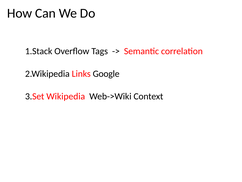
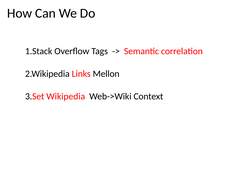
Google: Google -> Mellon (106, 74)
